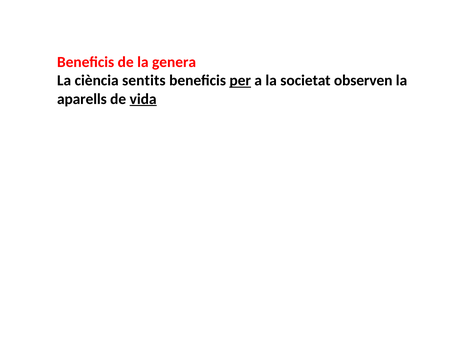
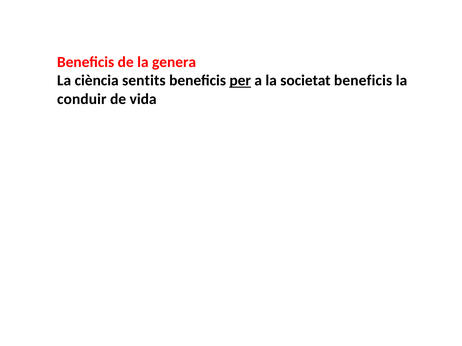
societat observen: observen -> beneficis (363, 81)
aparells: aparells -> conduir (82, 99)
vida underline: present -> none (143, 99)
